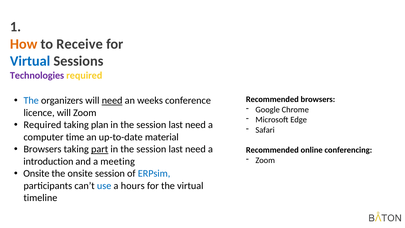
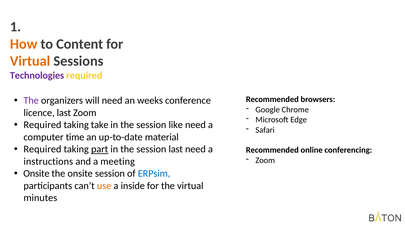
Receive: Receive -> Content (80, 44)
Virtual colour: blue -> orange (30, 61)
The colour: blue -> purple (31, 101)
need underline: present -> none (112, 101)
licence will: will -> last (64, 113)
plan: plan -> take (100, 125)
last: last -> like (176, 125)
Browsers: Browsers -> Required (42, 149)
introduction: introduction -> instructions (48, 161)
use colour: blue -> orange (104, 186)
hours: hours -> inside (133, 186)
timeline: timeline -> minutes (40, 198)
